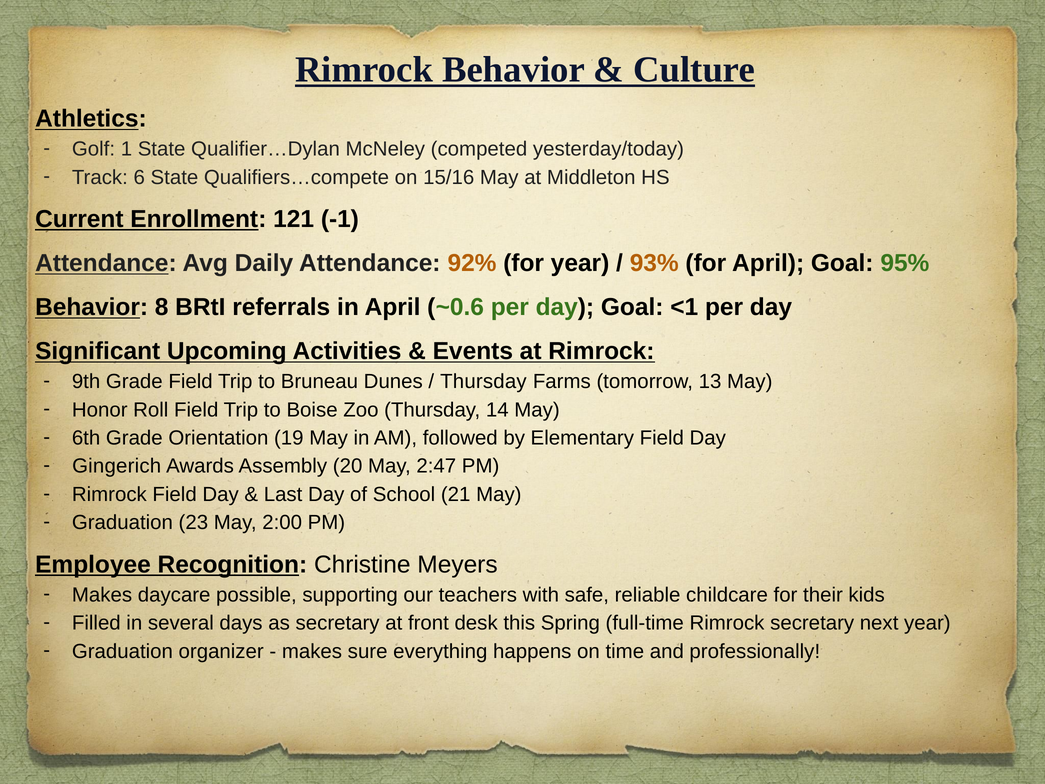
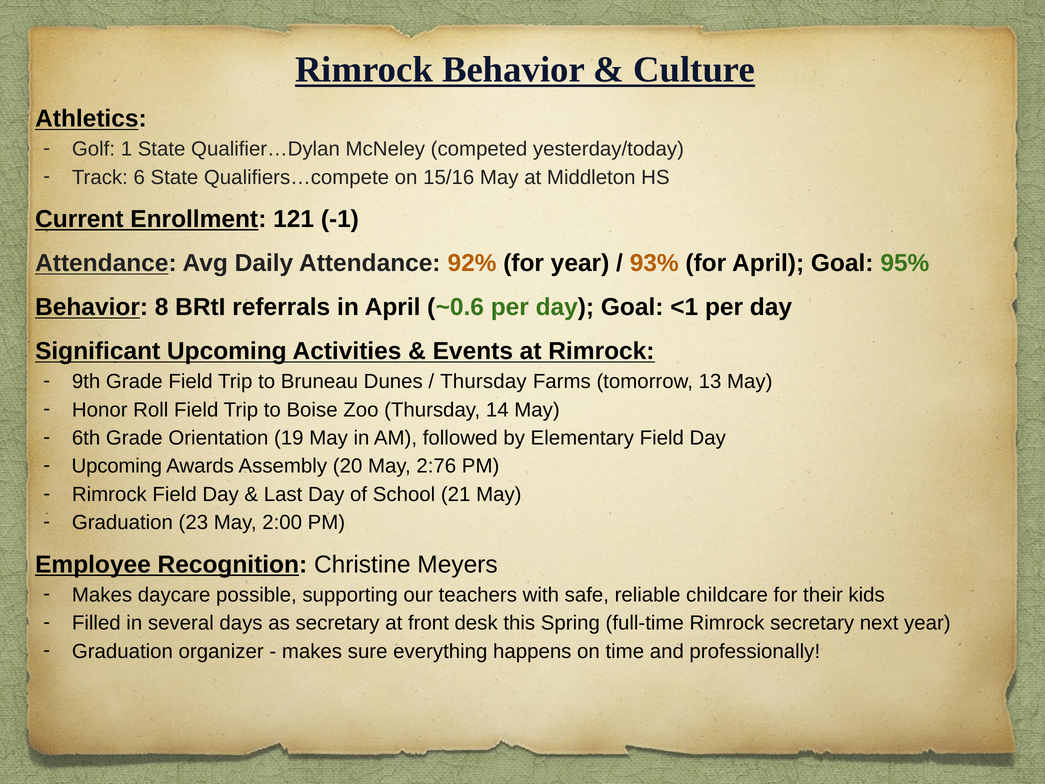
Gingerich: Gingerich -> Upcoming (117, 466)
2:47: 2:47 -> 2:76 (436, 466)
